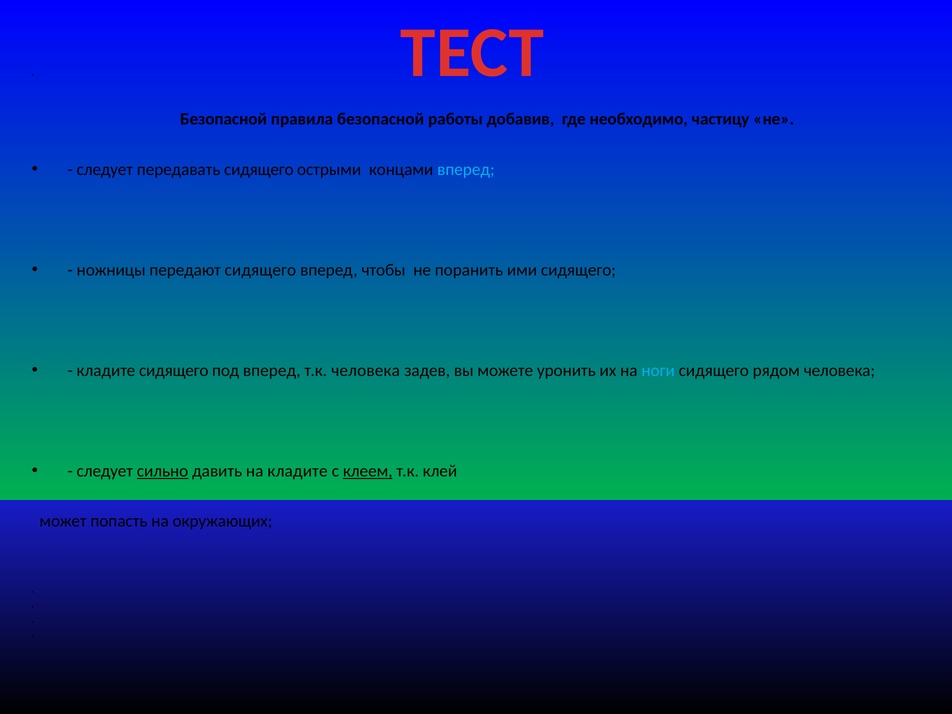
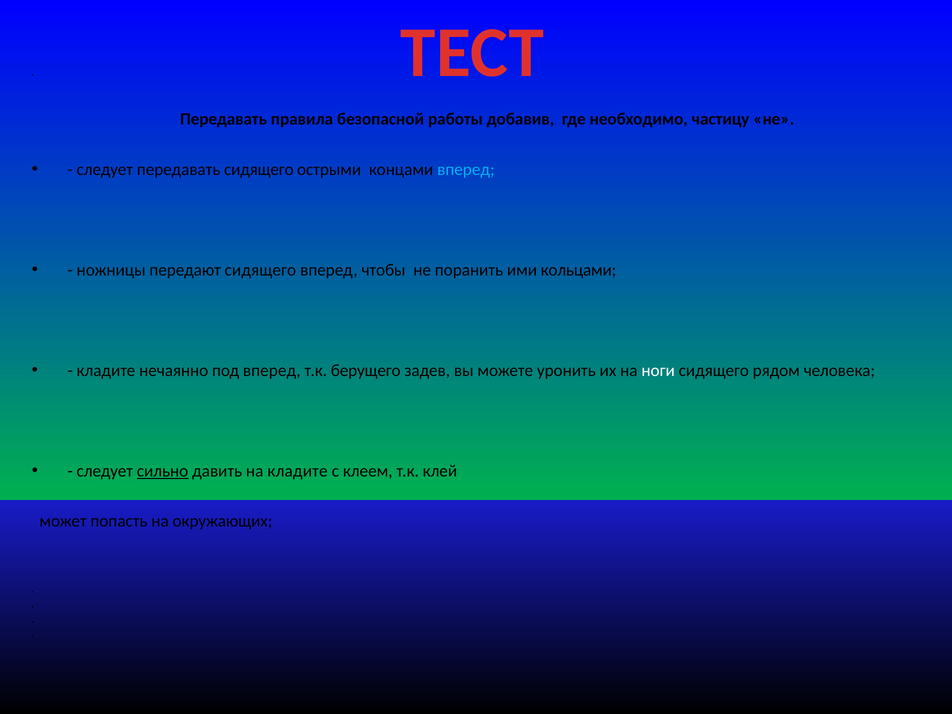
Безопасной: Безопасной -> Передавать (224, 119)
ими сидящего: сидящего -> кольцами (578, 270)
кладите сидящего: сидящего -> нечаянно (174, 370)
т.к человека: человека -> берущего (366, 370)
ноги colour: light blue -> white (658, 370)
клеем underline: present -> none (368, 471)
